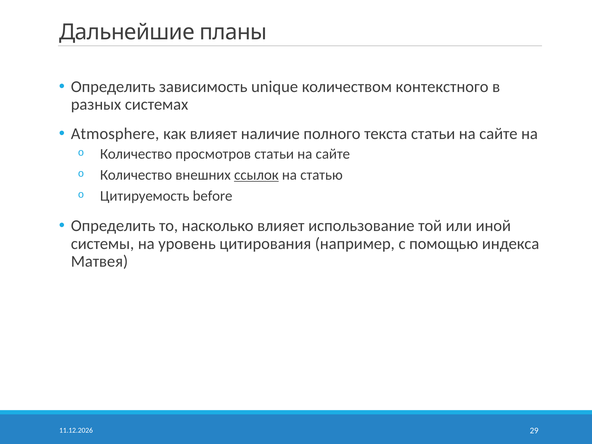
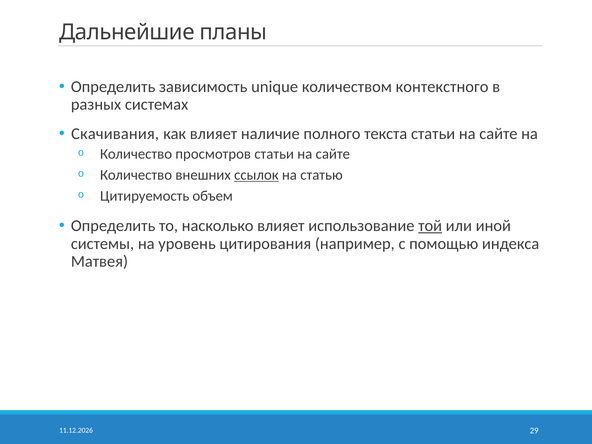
Atmosphere: Atmosphere -> Скачивания (115, 134)
before: before -> объем (213, 196)
той underline: none -> present (430, 226)
